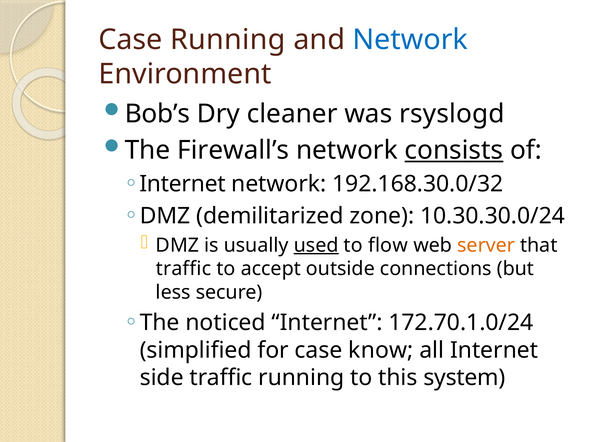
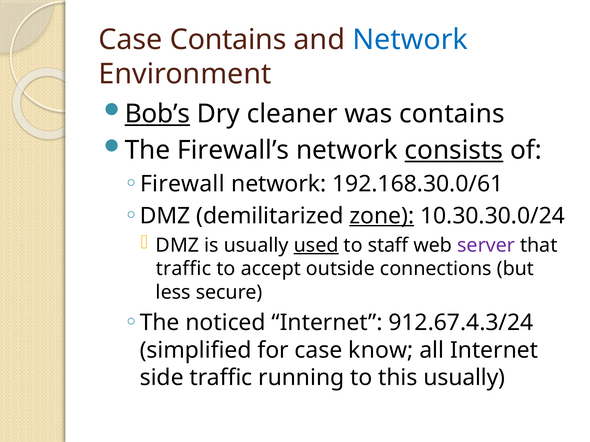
Case Running: Running -> Contains (228, 40)
Bob’s underline: none -> present (157, 114)
was rsyslogd: rsyslogd -> contains (452, 114)
Internet: Internet -> Firewall (182, 184)
192.168.30.0/32: 192.168.30.0/32 -> 192.168.30.0/61 (418, 184)
zone underline: none -> present (382, 216)
flow: flow -> staff (388, 245)
server colour: orange -> purple (486, 245)
172.70.1.0/24: 172.70.1.0/24 -> 912.67.4.3/24 (461, 323)
this system: system -> usually (464, 378)
